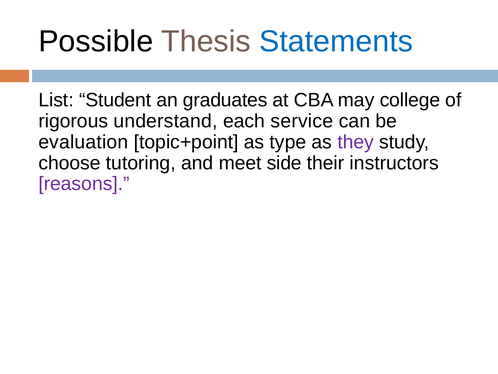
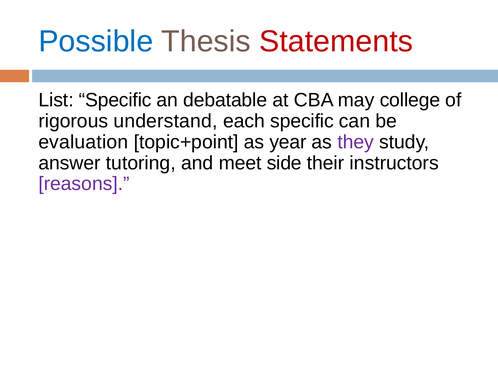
Possible colour: black -> blue (96, 42)
Statements colour: blue -> red (336, 42)
List Student: Student -> Specific (115, 100)
graduates: graduates -> debatable (225, 100)
each service: service -> specific (302, 121)
type: type -> year (288, 142)
choose: choose -> answer (70, 163)
